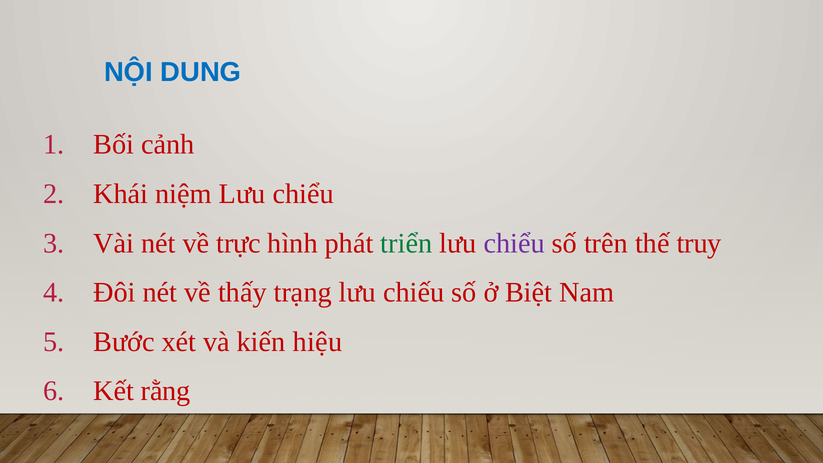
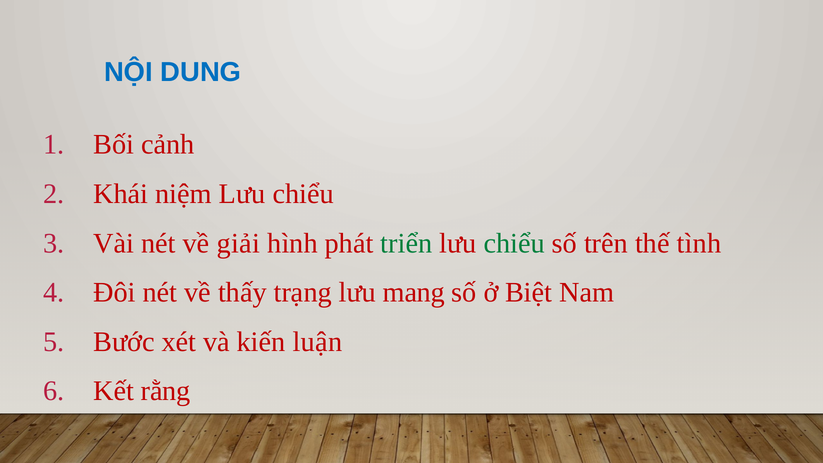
trực: trực -> giải (238, 243)
chiểu colour: purple -> green (514, 243)
truy: truy -> tình (699, 243)
chiếu: chiếu -> mang (414, 292)
hiệu: hiệu -> luận (318, 342)
